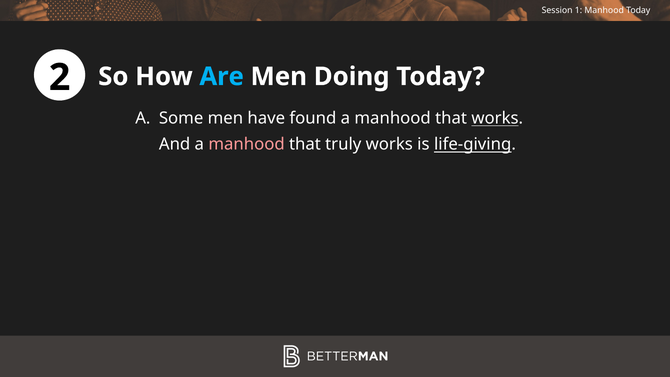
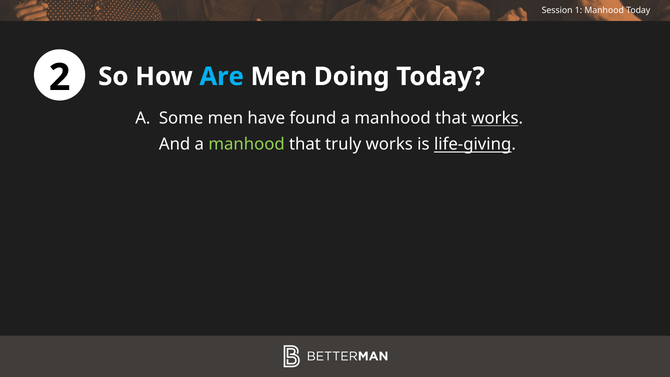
manhood colour: pink -> light green (247, 144)
